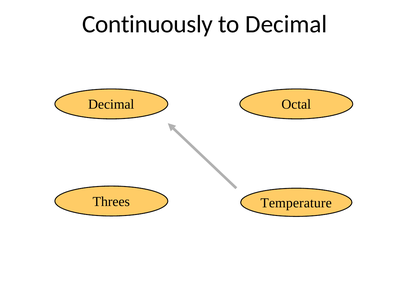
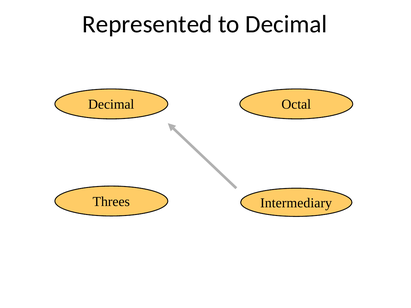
Continuously: Continuously -> Represented (147, 24)
Temperature: Temperature -> Intermediary (296, 203)
